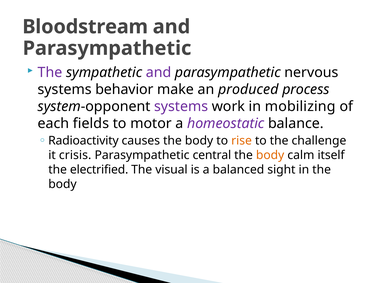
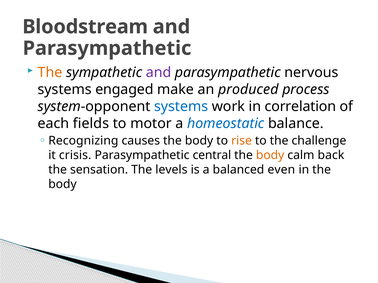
The colour: purple -> orange (50, 73)
behavior: behavior -> engaged (124, 90)
systems colour: purple -> blue (181, 107)
mobilizing: mobilizing -> correlation (300, 107)
homeostatic colour: purple -> blue (226, 124)
Radioactivity: Radioactivity -> Recognizing (83, 141)
itself: itself -> back (331, 155)
electrified: electrified -> sensation (99, 170)
visual: visual -> levels (171, 170)
sight: sight -> even (281, 170)
